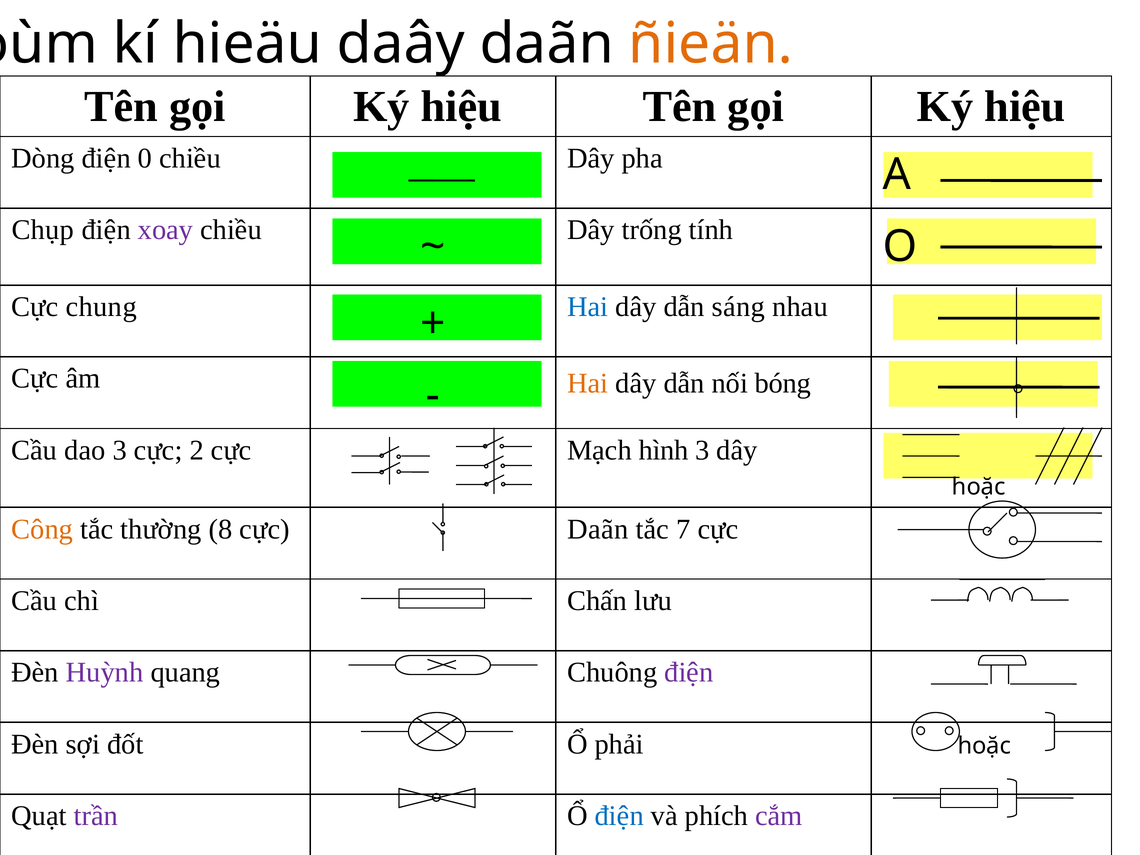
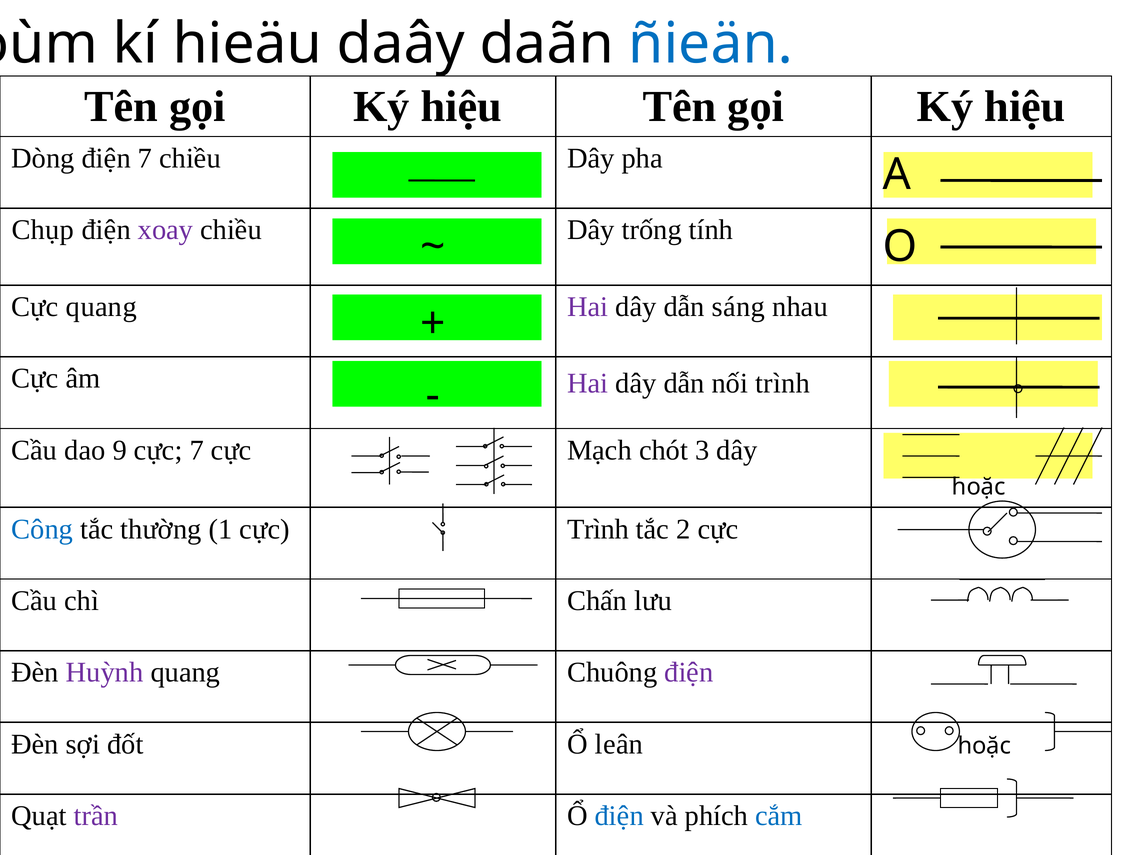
ñieän colour: orange -> blue (711, 44)
điện 0: 0 -> 7 (145, 158)
Cực chung: chung -> quang (101, 307)
Hai colour: blue -> purple (588, 307)
Hai colour: orange -> purple (588, 383)
nối bóng: bóng -> trình (783, 383)
dao 3: 3 -> 9 (120, 450)
cực 2: 2 -> 7 (197, 450)
hình: hình -> chót (664, 450)
Công colour: orange -> blue (42, 529)
8: 8 -> 1 (220, 529)
cực Daãn: Daãn -> Trình (598, 529)
7: 7 -> 2 (683, 529)
phải: phải -> leân (619, 744)
cắm colour: purple -> blue (779, 816)
